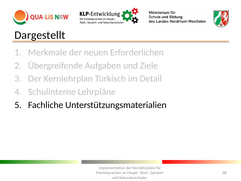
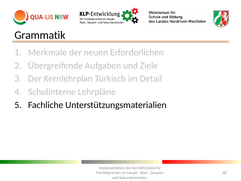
Dargestellt: Dargestellt -> Grammatik (40, 35)
